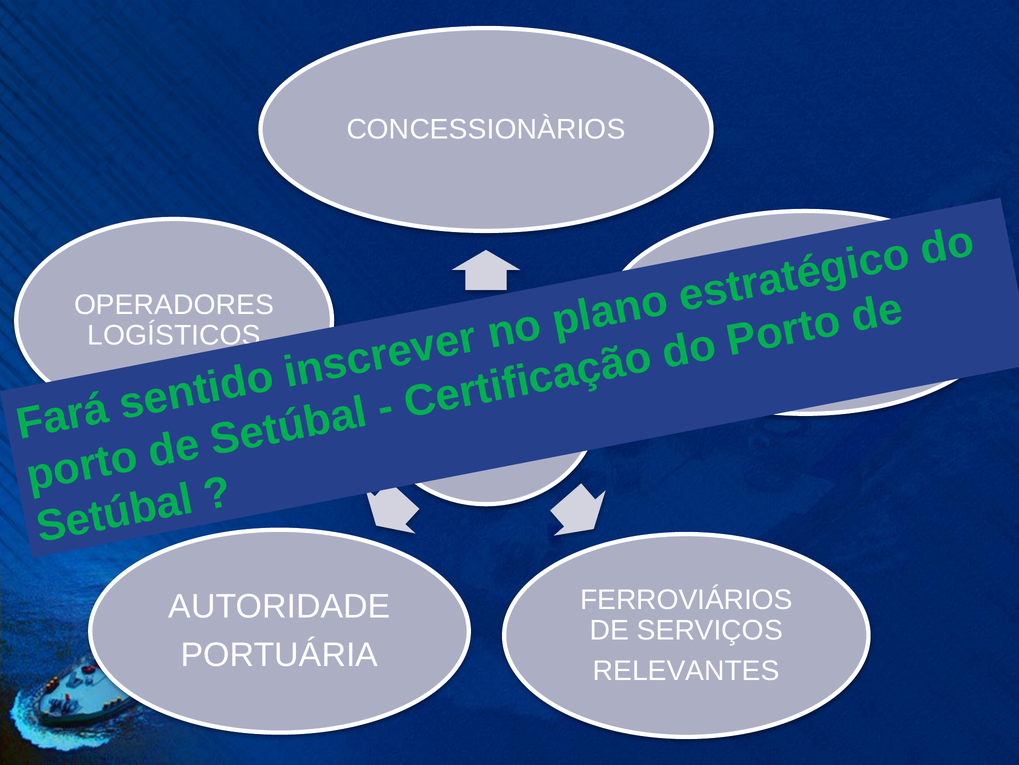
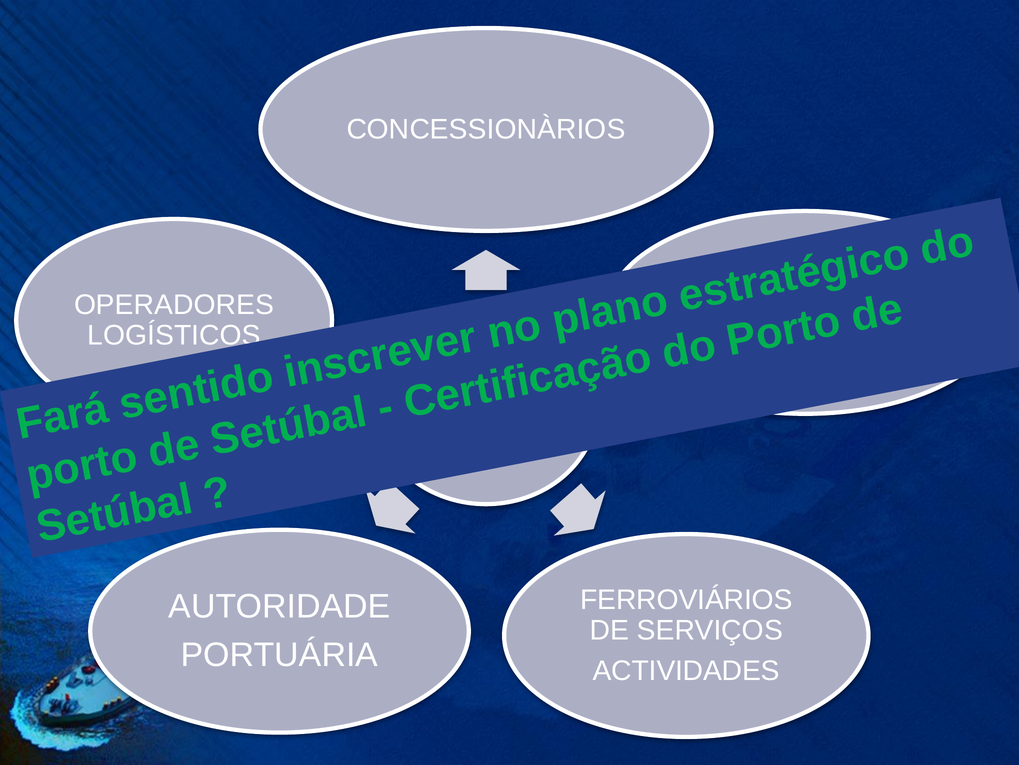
RELEVANTES: RELEVANTES -> ACTIVIDADES (686, 670)
